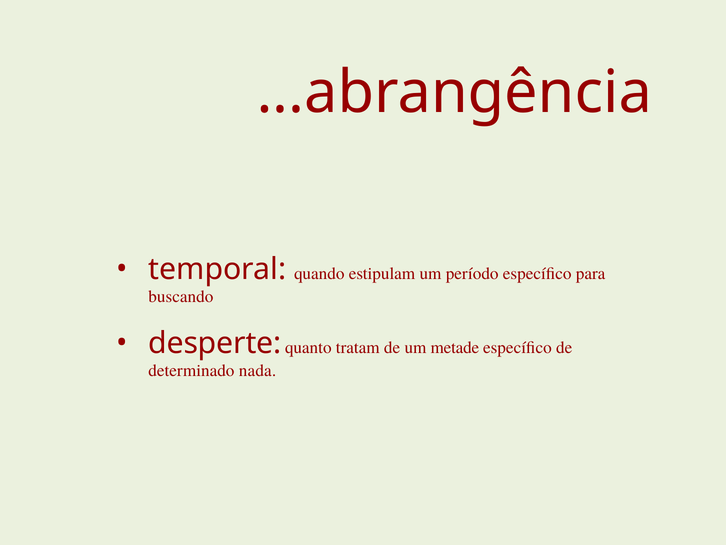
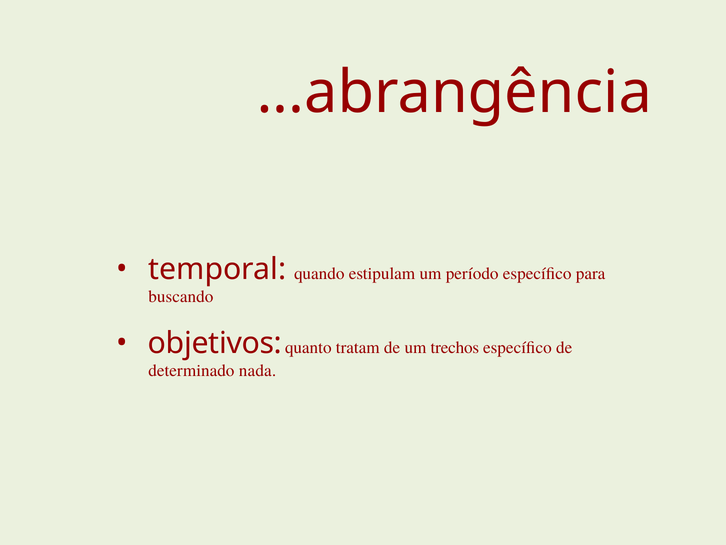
desperte: desperte -> objetivos (215, 343)
metade: metade -> trechos (455, 347)
